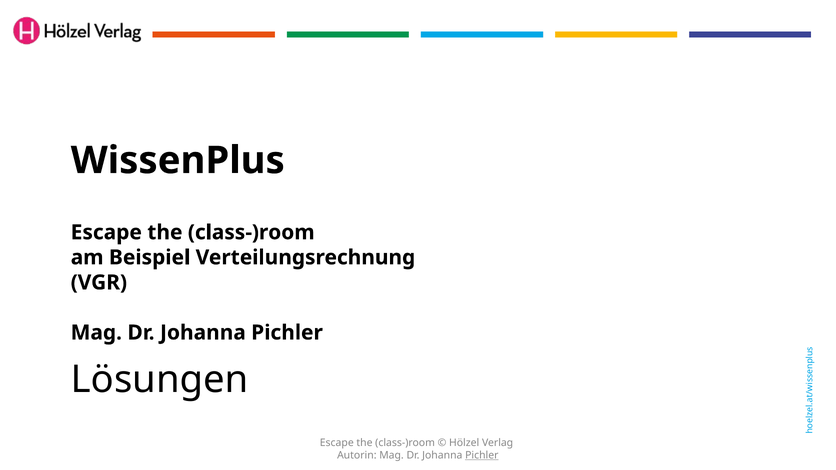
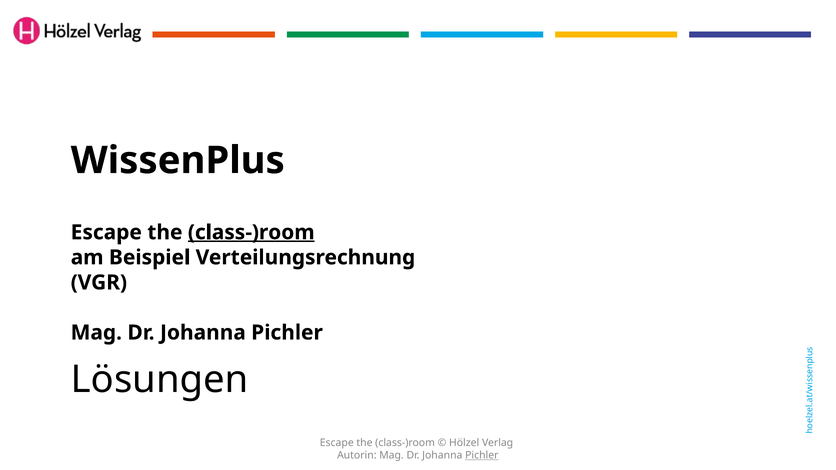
class-)room underline: none -> present (251, 232)
